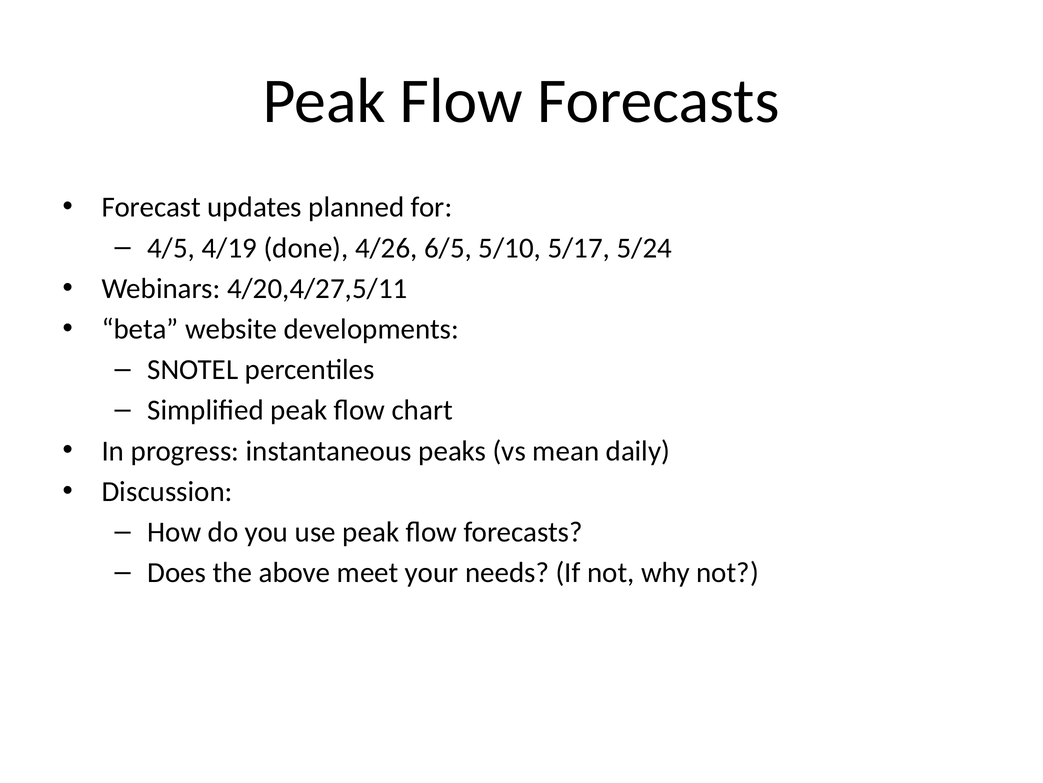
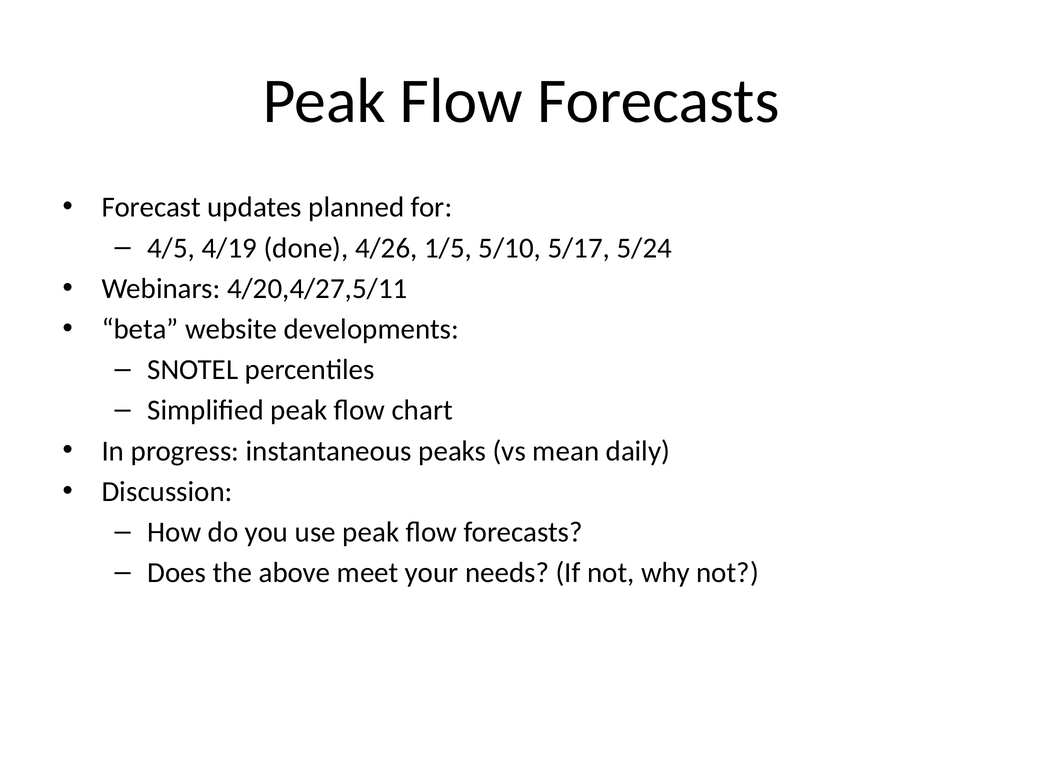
6/5: 6/5 -> 1/5 (448, 248)
